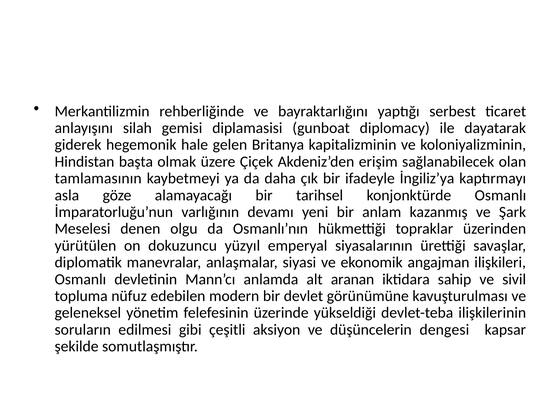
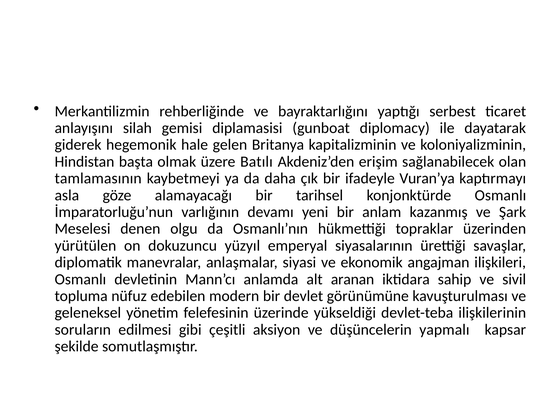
Çiçek: Çiçek -> Batılı (256, 162)
İngiliz’ya: İngiliz’ya -> Vuran’ya (427, 178)
dengesi: dengesi -> yapmalı (444, 330)
